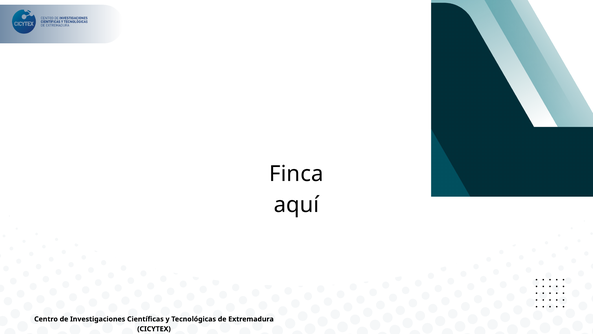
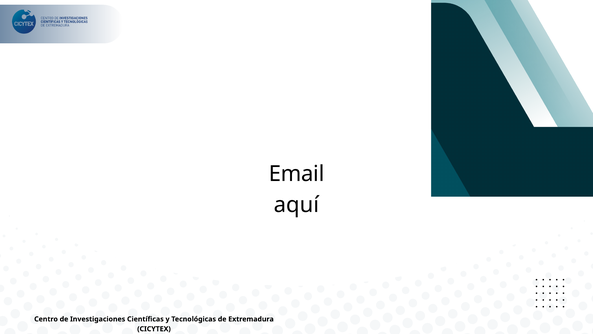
Finca: Finca -> Email (297, 174)
